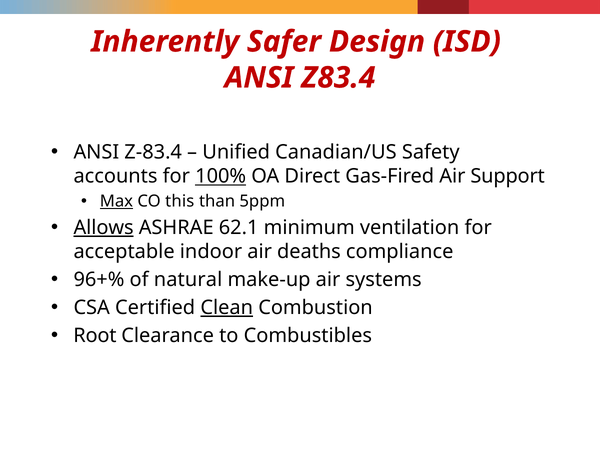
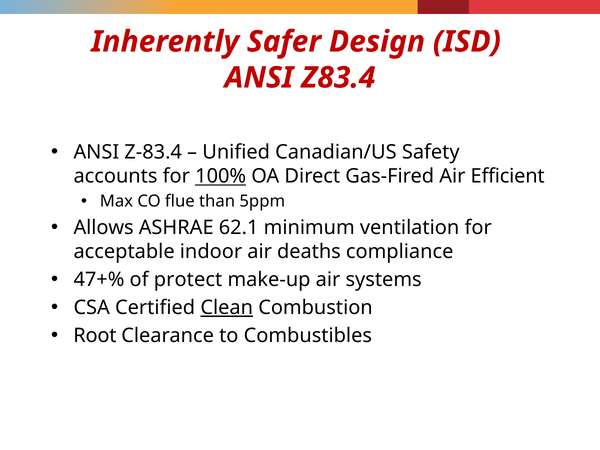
Support: Support -> Efficient (508, 176)
Max underline: present -> none (116, 201)
this: this -> flue (180, 201)
Allows underline: present -> none (104, 228)
96+%: 96+% -> 47+% (99, 280)
natural: natural -> protect (188, 280)
